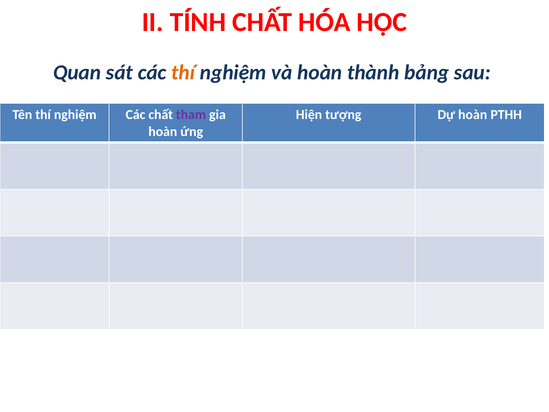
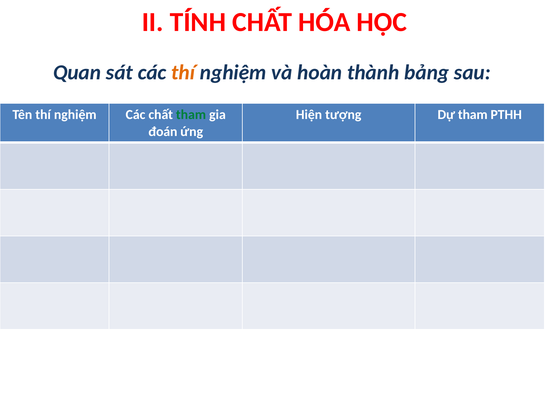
tham colour: purple -> green (191, 115)
Dự hoàn: hoàn -> tham (473, 115)
hoàn: hoàn -> đoán (163, 131)
